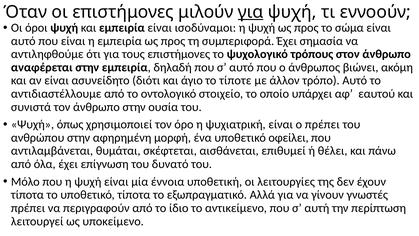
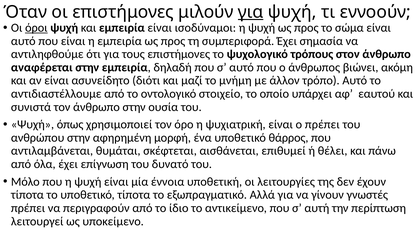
όροι underline: none -> present (36, 28)
άγιο: άγιο -> μαζί (192, 81)
τίποτε: τίποτε -> μνήμη (235, 81)
οφείλει: οφείλει -> θάρρος (289, 138)
